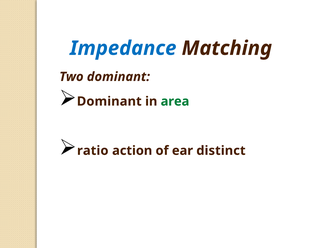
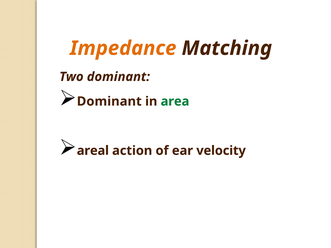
Impedance colour: blue -> orange (123, 48)
ratio: ratio -> areal (93, 151)
distinct: distinct -> velocity (221, 151)
